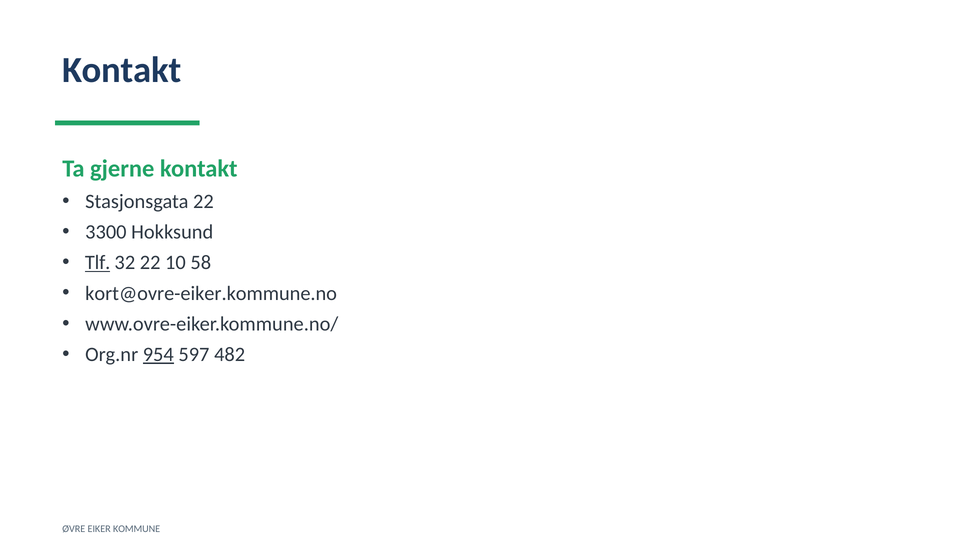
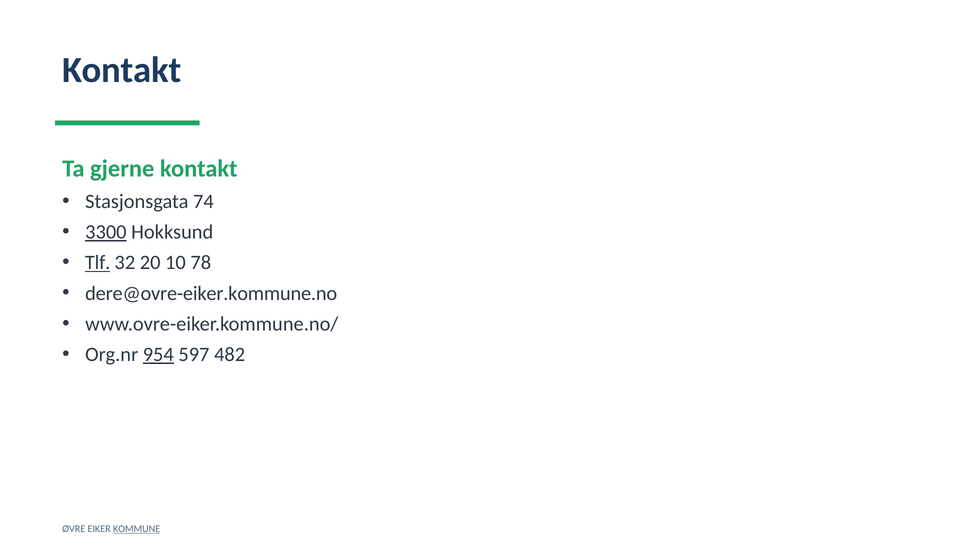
Stasjonsgata 22: 22 -> 74 (203, 201)
3300 underline: none -> present (106, 232)
32 22: 22 -> 20 (150, 263)
58: 58 -> 78 (201, 263)
kort@ovre-eiker.kommune.no: kort@ovre-eiker.kommune.no -> dere@ovre-eiker.kommune.no (211, 293)
KOMMUNE underline: none -> present (137, 528)
